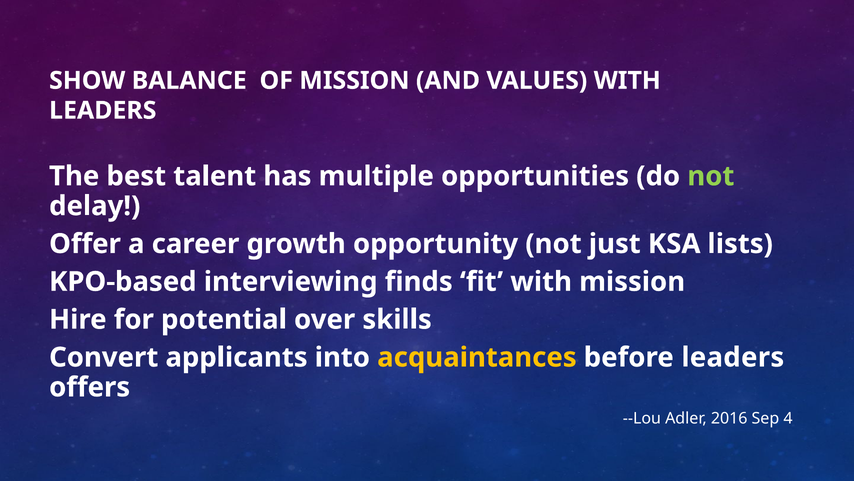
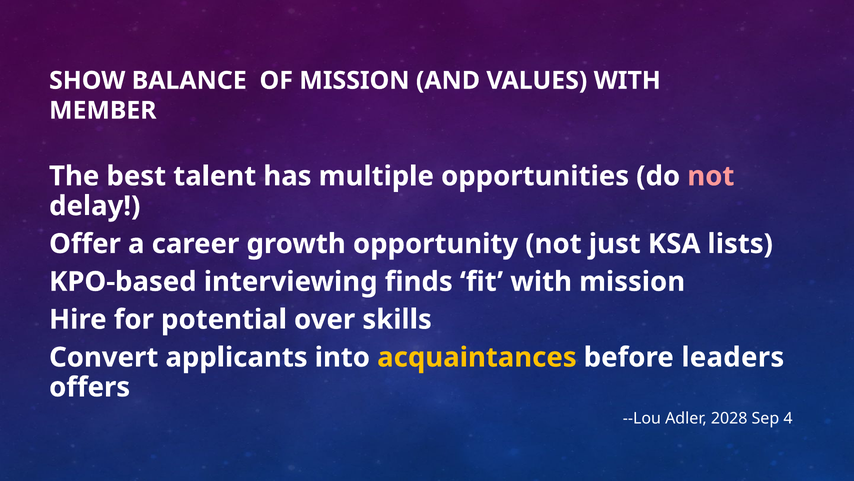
LEADERS: LEADERS -> MEMBER (103, 110)
not colour: light green -> pink (711, 176)
2016: 2016 -> 2028 (729, 418)
